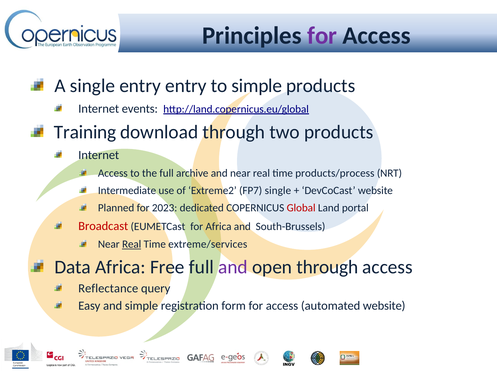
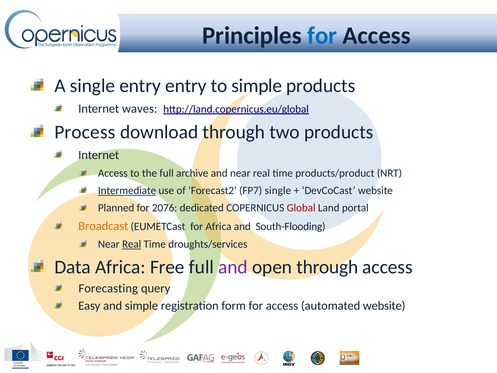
for colour: purple -> blue (322, 36)
events: events -> waves (140, 109)
Training: Training -> Process (85, 132)
products/process: products/process -> products/product (335, 173)
Intermediate underline: none -> present (127, 190)
Extreme2: Extreme2 -> Forecast2 (212, 190)
2023: 2023 -> 2076 (165, 208)
Broadcast colour: red -> orange (103, 226)
South-Brussels: South-Brussels -> South-Flooding (291, 227)
extreme/services: extreme/services -> droughts/services (208, 244)
Reflectance: Reflectance -> Forecasting (108, 288)
